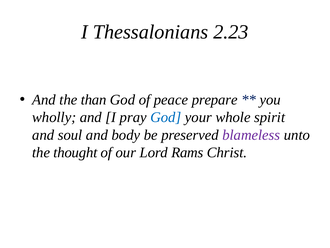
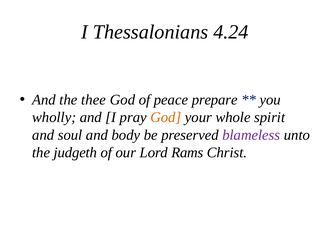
2.23: 2.23 -> 4.24 (231, 32)
than: than -> thee (94, 99)
God colour: blue -> orange (166, 117)
thought: thought -> judgeth (75, 152)
